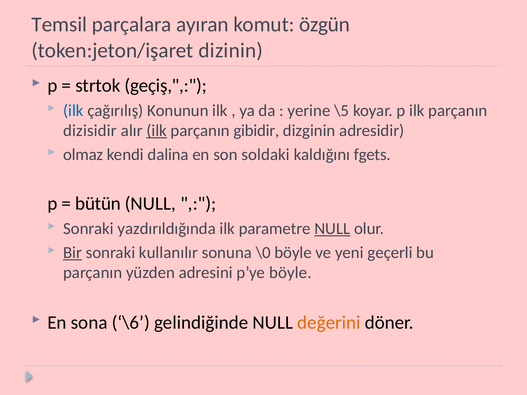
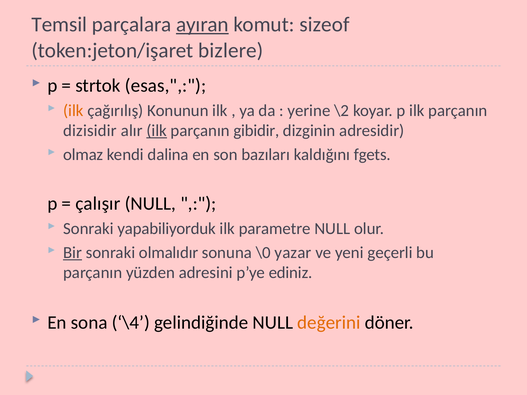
ayıran underline: none -> present (202, 25)
özgün: özgün -> sizeof (324, 25)
dizinin: dizinin -> bizlere (231, 51)
geçiş: geçiş -> esas (166, 86)
ilk colour: blue -> orange (73, 111)
\5: \5 -> \2 (342, 111)
soldaki: soldaki -> bazıları (266, 155)
bütün: bütün -> çalışır (98, 204)
yazdırıldığında: yazdırıldığında -> yapabiliyorduk (167, 229)
NULL underline: present -> none (332, 229)
kullanılır: kullanılır -> olmalıdır (169, 253)
\0 böyle: böyle -> yazar (293, 253)
p’ye böyle: böyle -> ediniz (291, 273)
\6: \6 -> \4 (131, 323)
